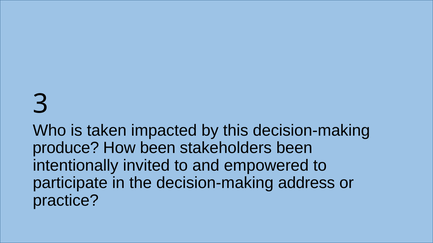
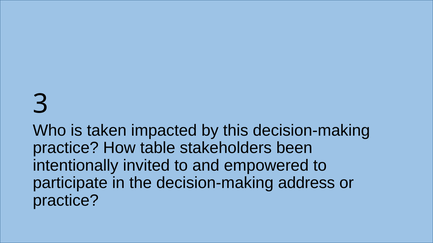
produce: produce -> practice (66, 148)
How been: been -> table (158, 148)
